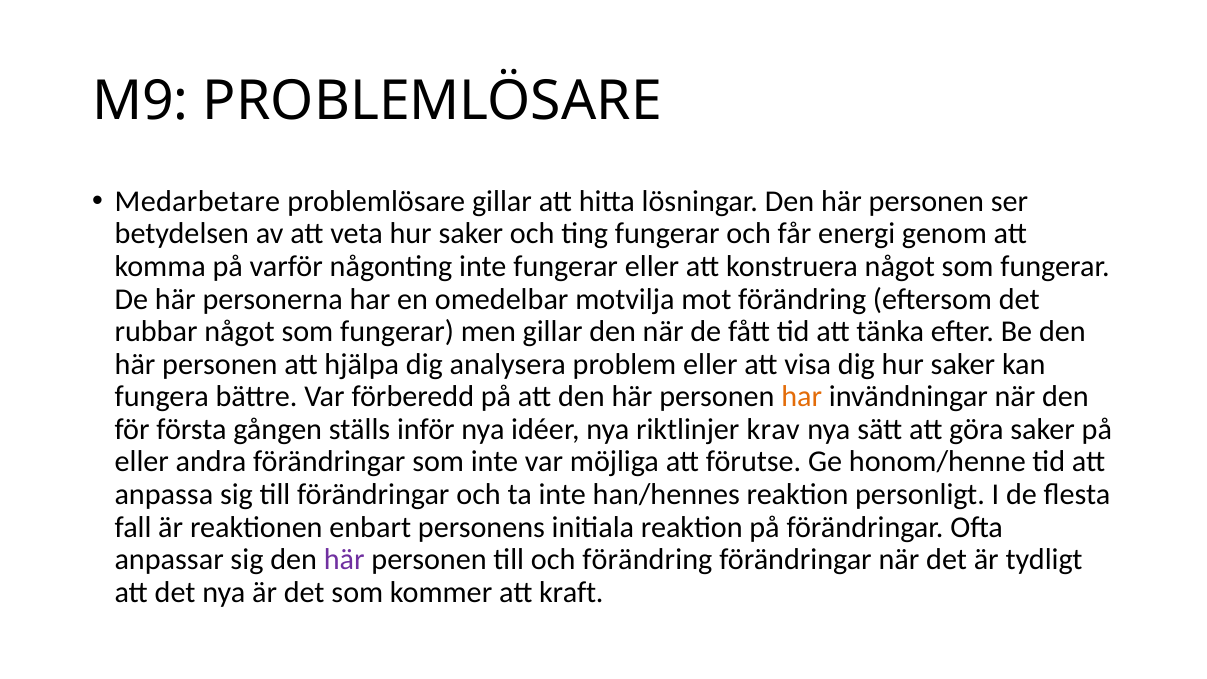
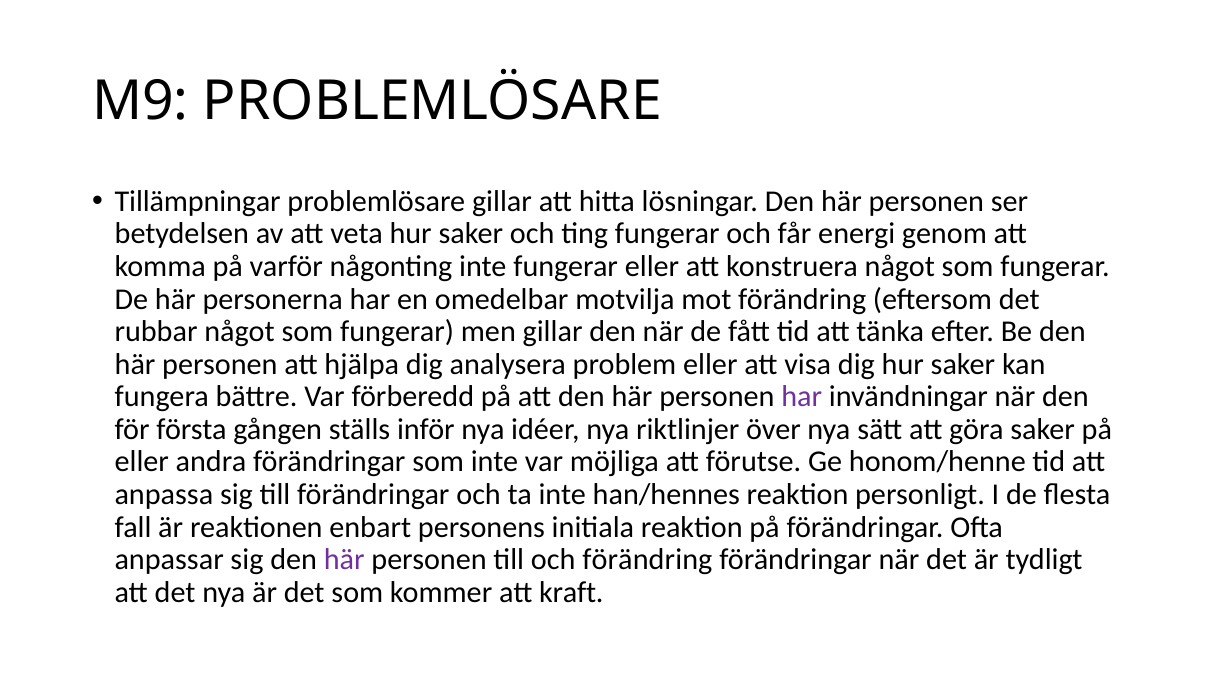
Medarbetare: Medarbetare -> Tillämpningar (198, 201)
har colour: orange -> purple (802, 397)
krav: krav -> över (774, 429)
